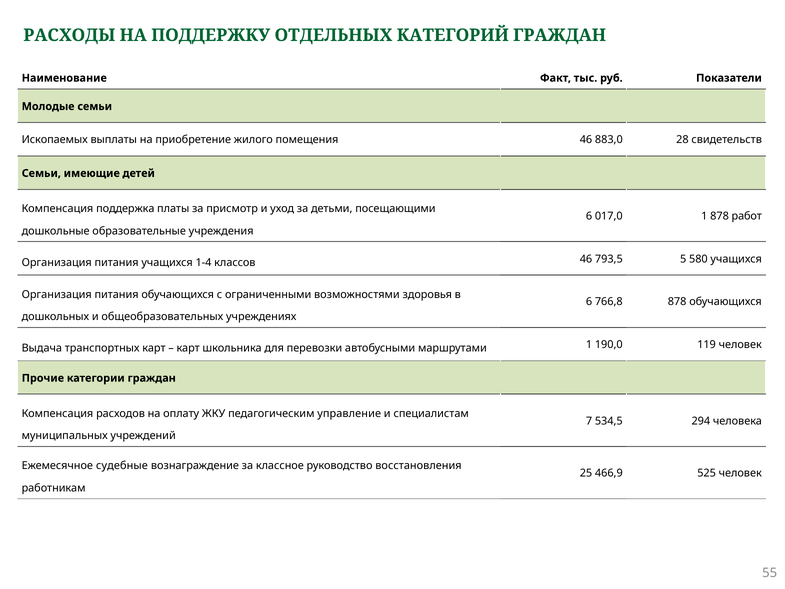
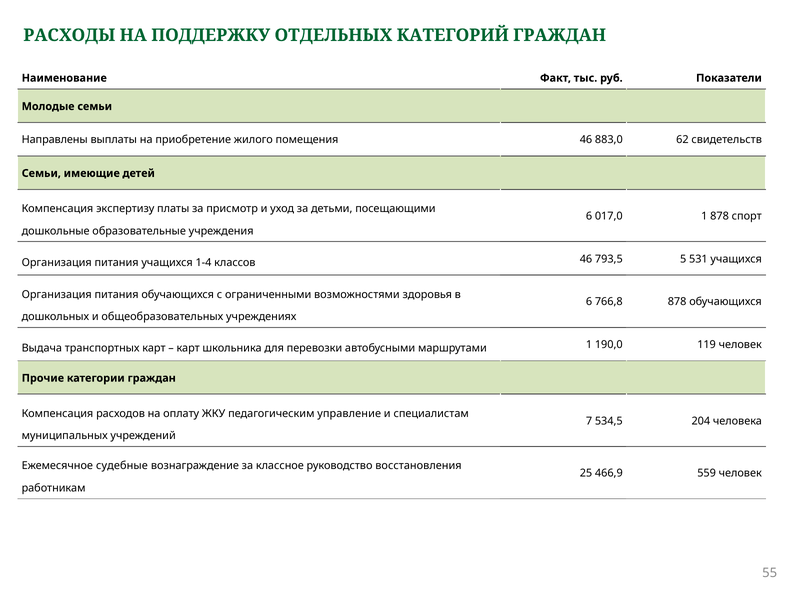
Ископаемых: Ископаемых -> Направлены (55, 140)
28: 28 -> 62 (682, 140)
поддержка: поддержка -> экспертизу (125, 209)
работ: работ -> спорт (747, 216)
580: 580 -> 531 (698, 259)
294: 294 -> 204 (701, 421)
525: 525 -> 559 (707, 473)
